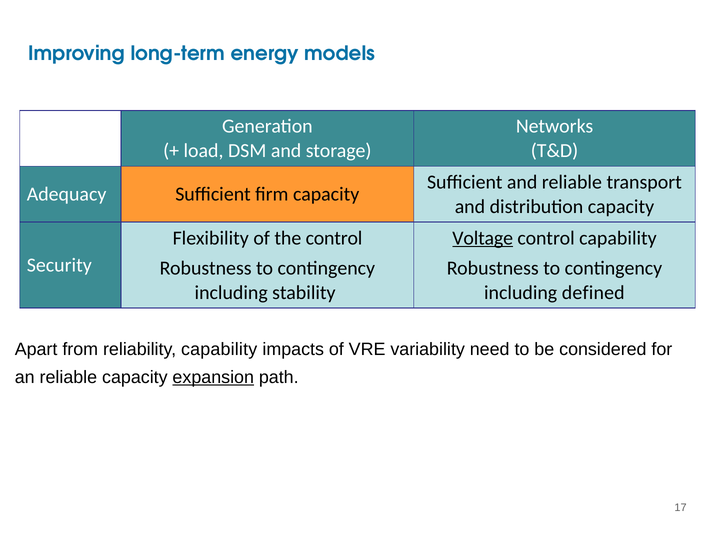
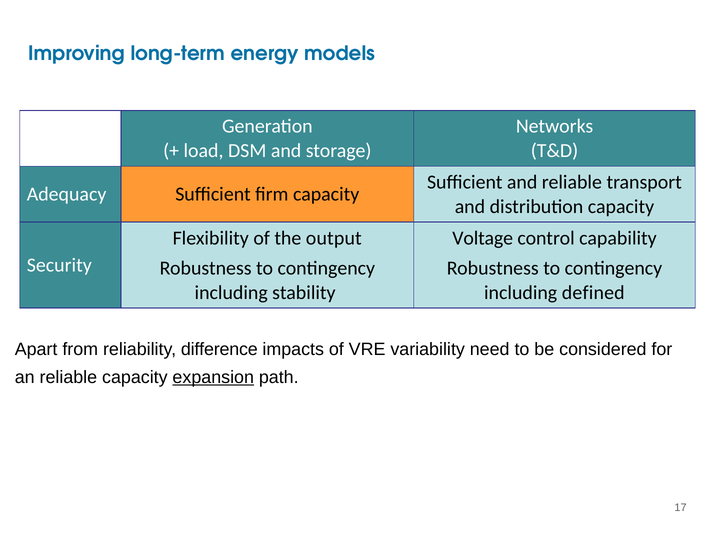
the control: control -> output (334, 238)
Voltage underline: present -> none (483, 238)
reliability capability: capability -> difference (219, 350)
